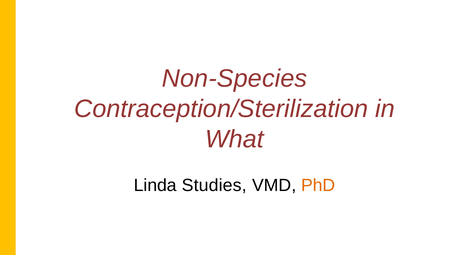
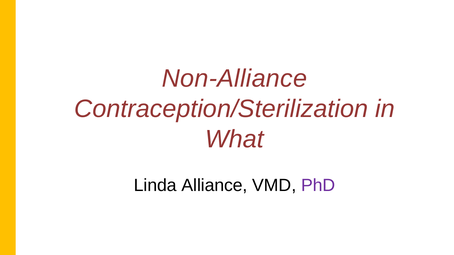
Non-Species: Non-Species -> Non-Alliance (234, 79)
Studies: Studies -> Alliance (214, 186)
PhD colour: orange -> purple (318, 186)
